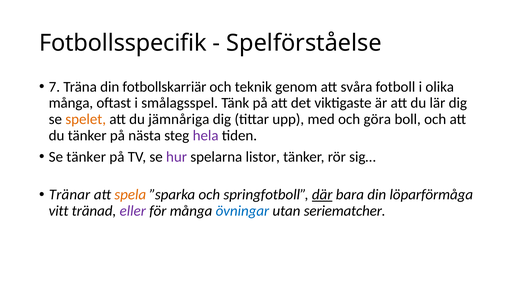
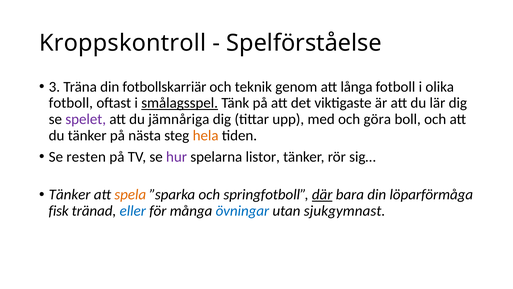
Fotbollsspecifik: Fotbollsspecifik -> Kroppskontroll (123, 43)
7: 7 -> 3 (54, 87)
svåra: svåra -> långa (357, 87)
många: många -> fotboll (71, 103)
smålagsspel underline: none -> present (180, 103)
spelet colour: orange -> purple (86, 119)
hela colour: purple -> orange (206, 135)
Se tänker: tänker -> resten (86, 157)
Tränar: Tränar -> Tänker (70, 194)
vitt: vitt -> fisk (59, 211)
eller colour: purple -> blue (133, 211)
seriematcher: seriematcher -> sjukgymnast (345, 211)
